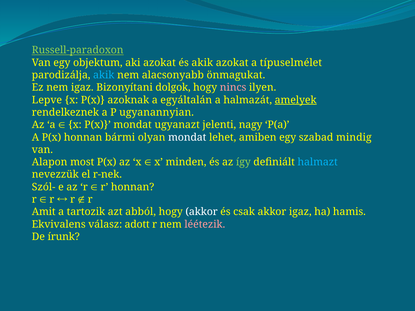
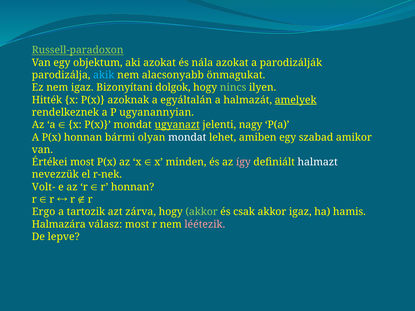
és akik: akik -> nála (202, 63)
típuselmélet: típuselmélet -> parodizálják (291, 63)
nincs colour: pink -> light green (233, 88)
Lepve: Lepve -> Hitték (47, 100)
ugyanazt underline: none -> present (177, 125)
mindig: mindig -> amikor (354, 137)
Alapon: Alapon -> Értékei (50, 162)
így colour: light green -> pink (243, 162)
halmazt colour: light blue -> white (318, 162)
Szól-: Szól- -> Volt- (44, 187)
Amit: Amit -> Ergo (44, 212)
abból: abból -> zárva (141, 212)
akkor colour: white -> light green (202, 212)
Ekvivalens: Ekvivalens -> Halmazára (59, 225)
válasz adott: adott -> most (137, 225)
írunk: írunk -> lepve (64, 237)
